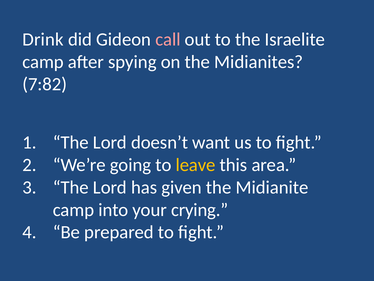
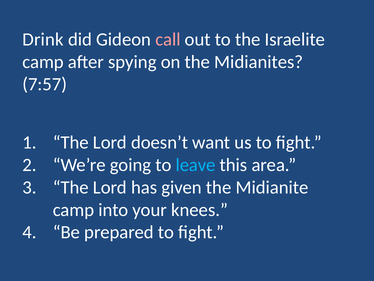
7:82: 7:82 -> 7:57 (45, 84)
leave colour: yellow -> light blue (196, 165)
crying: crying -> knees (199, 209)
